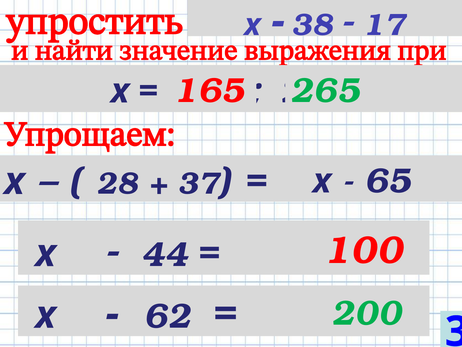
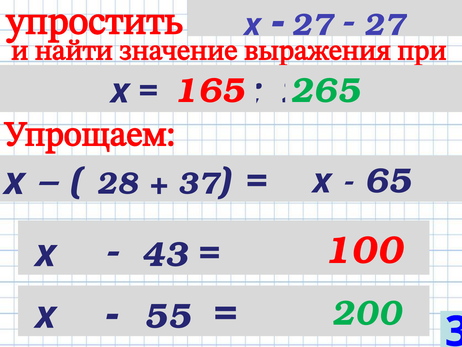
38: 38 -> 27 (312, 25)
17: 17 -> 27 (384, 25)
44: 44 -> 43 (165, 254)
62: 62 -> 55 (168, 316)
